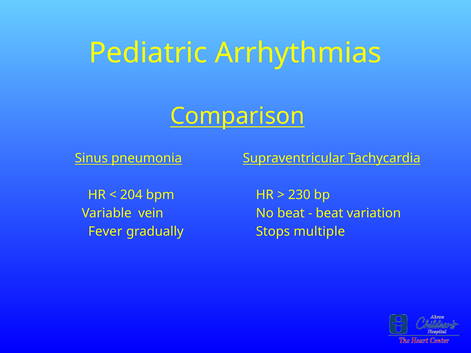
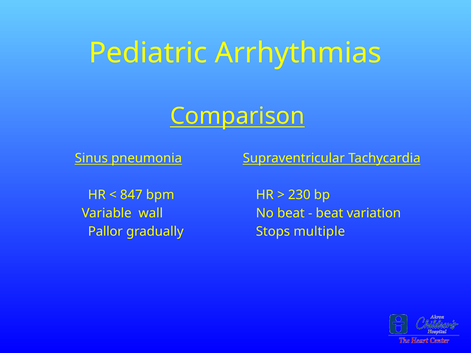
204: 204 -> 847 (131, 195)
vein: vein -> wall (151, 213)
Fever: Fever -> Pallor (105, 232)
